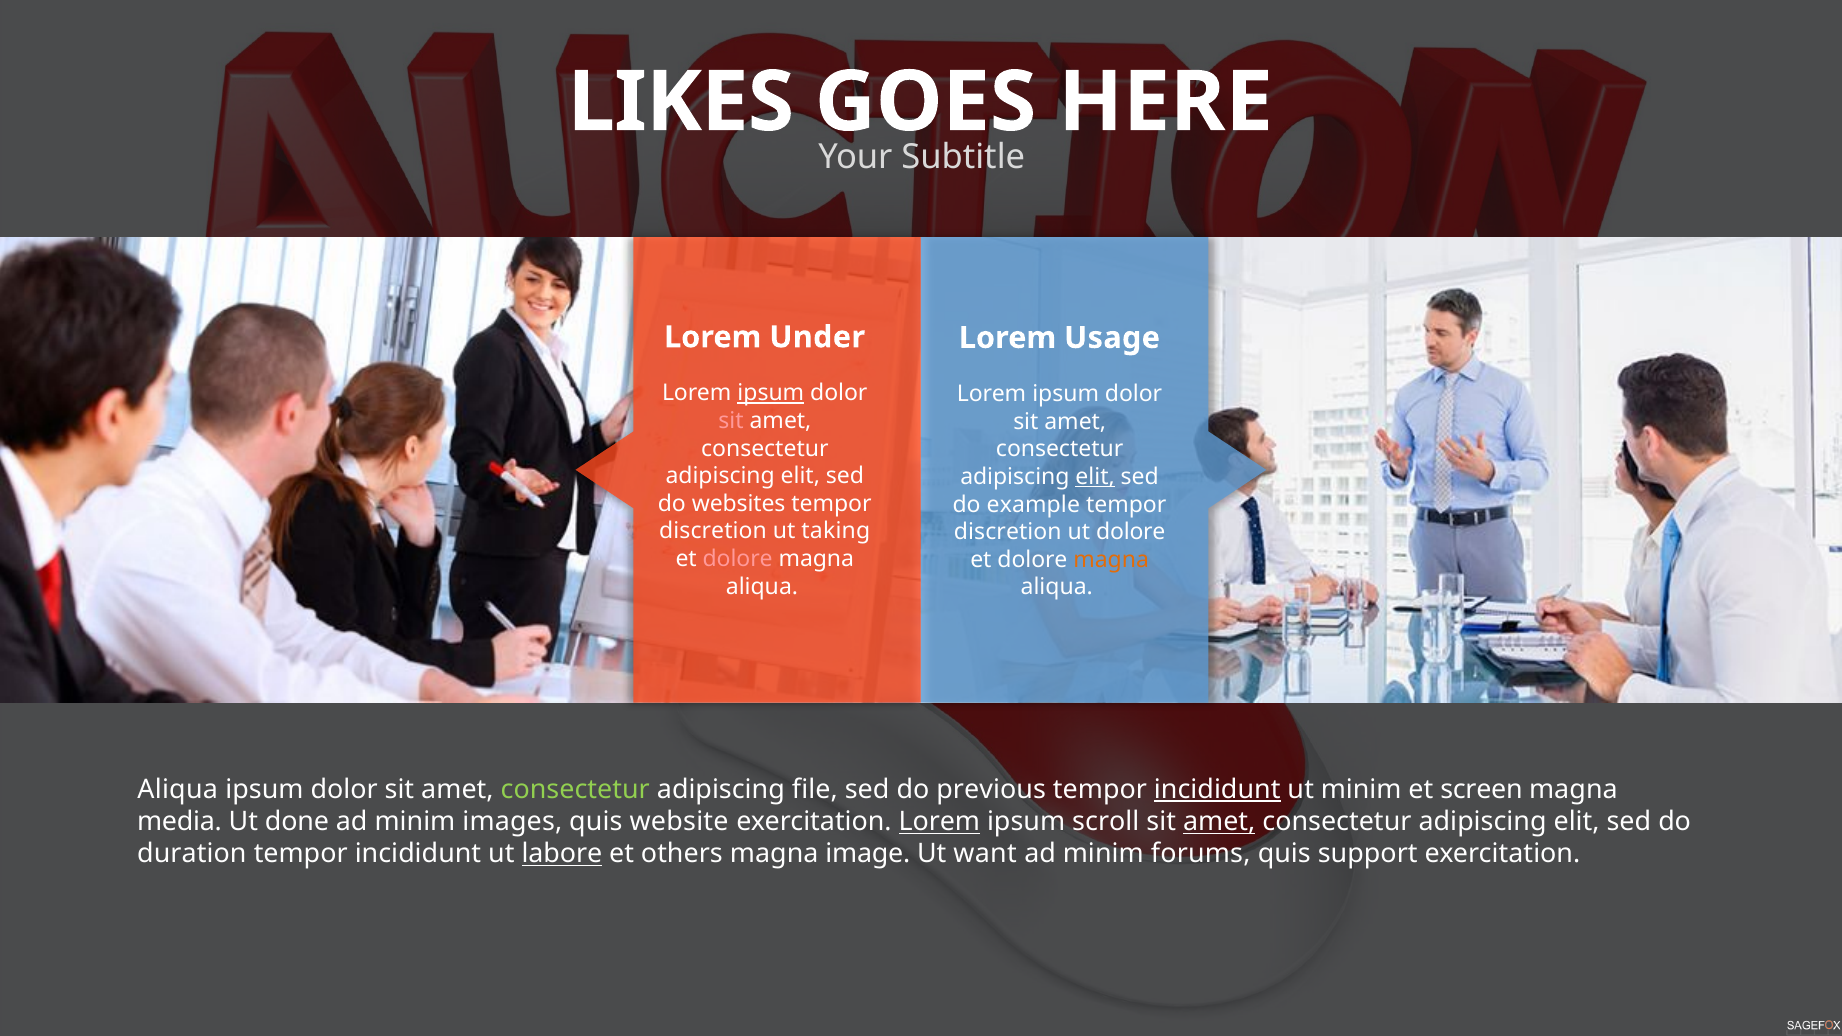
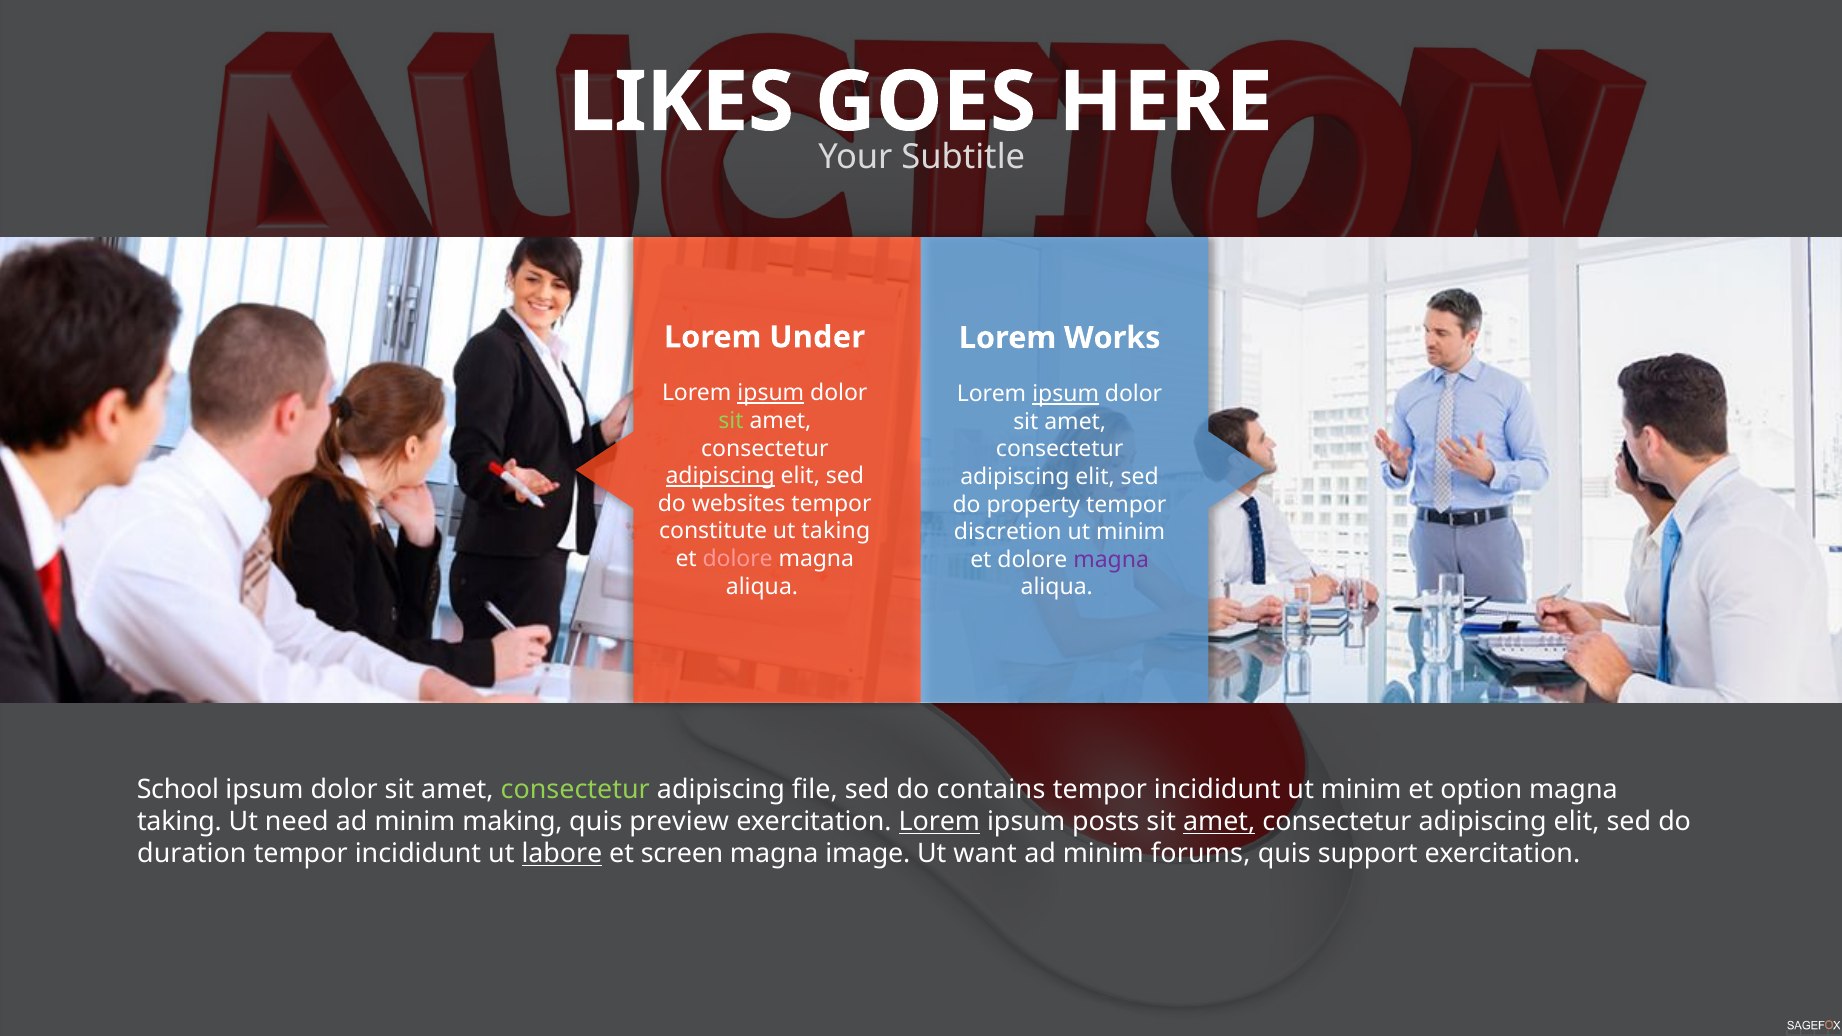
Usage: Usage -> Works (1112, 338)
ipsum underline: none -> present (1066, 394)
sit colour: pink -> light green (731, 421)
adipiscing underline: none -> present (720, 476)
elit underline: present -> none (1095, 477)
example: example -> property (1033, 504)
discretion: discretion -> constitute (713, 531)
dolore: dolore -> minim (1131, 532)
magna colour: orange -> purple (1111, 560)
Aliqua: Aliqua -> School (178, 790)
previous: previous -> contains (991, 790)
incididunt underline: present -> none (1217, 790)
screen: screen -> option (1481, 790)
media: media -> taking (179, 822)
done: done -> need (297, 822)
images: images -> making (513, 822)
website: website -> preview (679, 822)
scroll: scroll -> posts (1106, 822)
others: others -> screen (682, 854)
